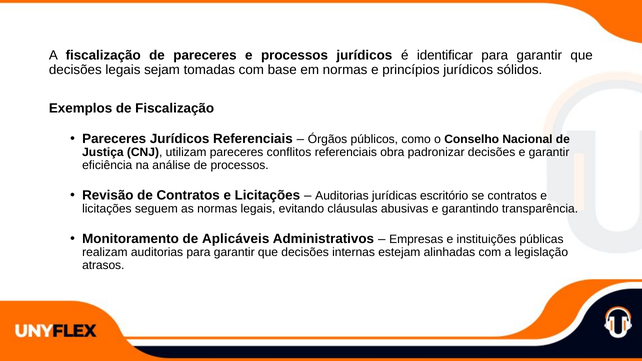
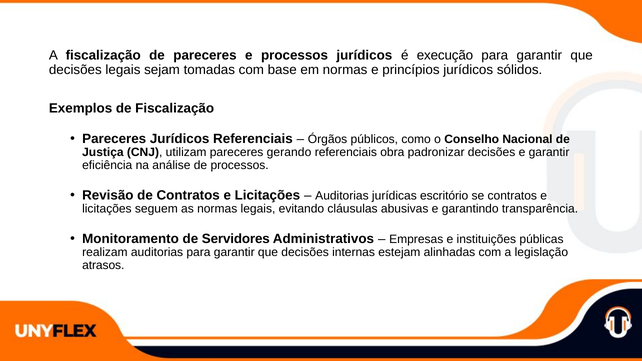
identificar: identificar -> execução (445, 55)
conflitos: conflitos -> gerando (289, 152)
Aplicáveis: Aplicáveis -> Servidores (236, 239)
